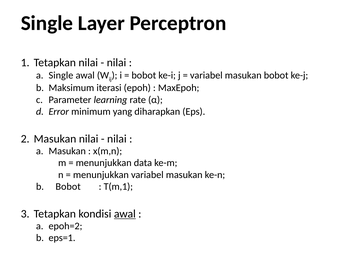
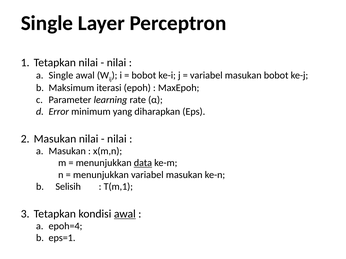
data underline: none -> present (143, 163)
Bobot: Bobot -> Selisih (68, 187)
epoh=2: epoh=2 -> epoh=4 (65, 227)
